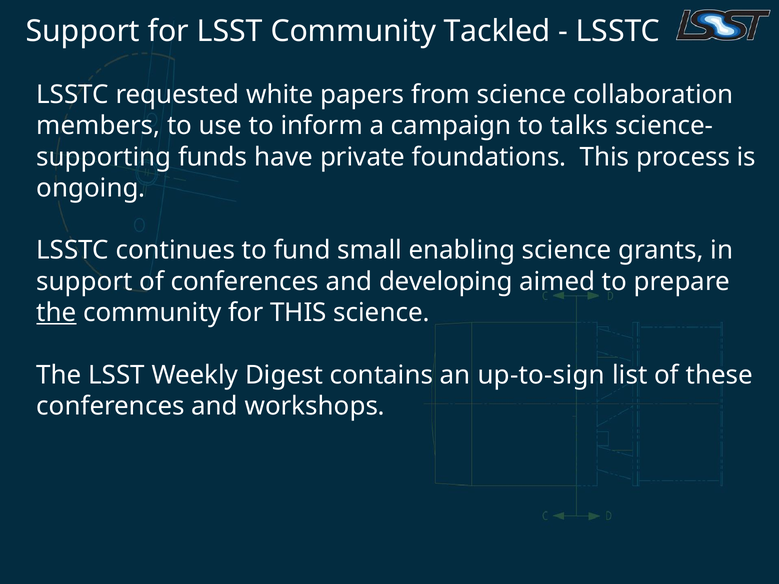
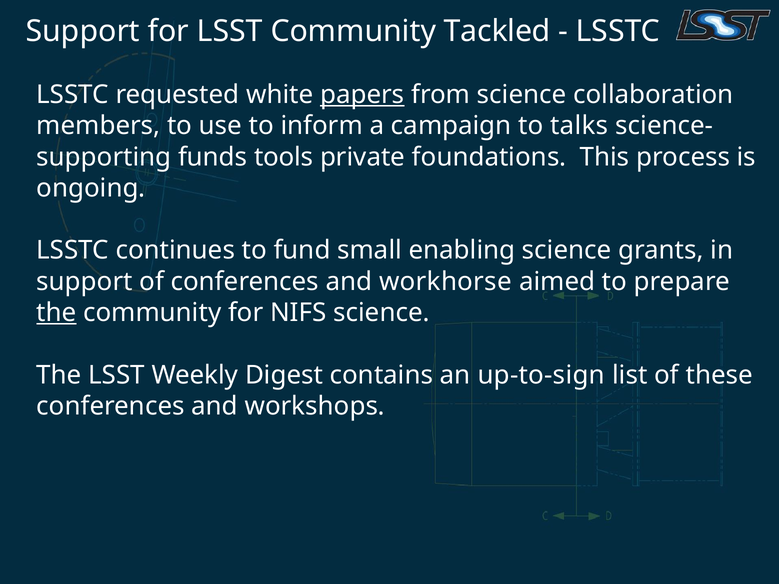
papers underline: none -> present (362, 95)
have: have -> tools (284, 157)
developing: developing -> workhorse (446, 282)
for THIS: THIS -> NIFS (298, 313)
